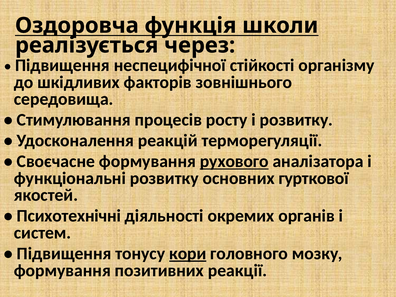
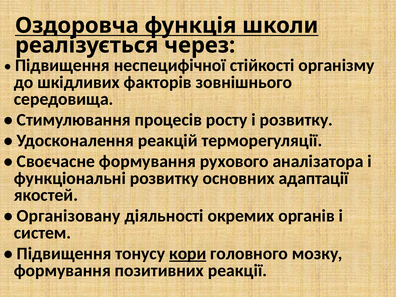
рухового underline: present -> none (234, 161)
гурткової: гурткової -> адаптації (314, 178)
Психотехнічні: Психотехнічні -> Організовану (69, 216)
